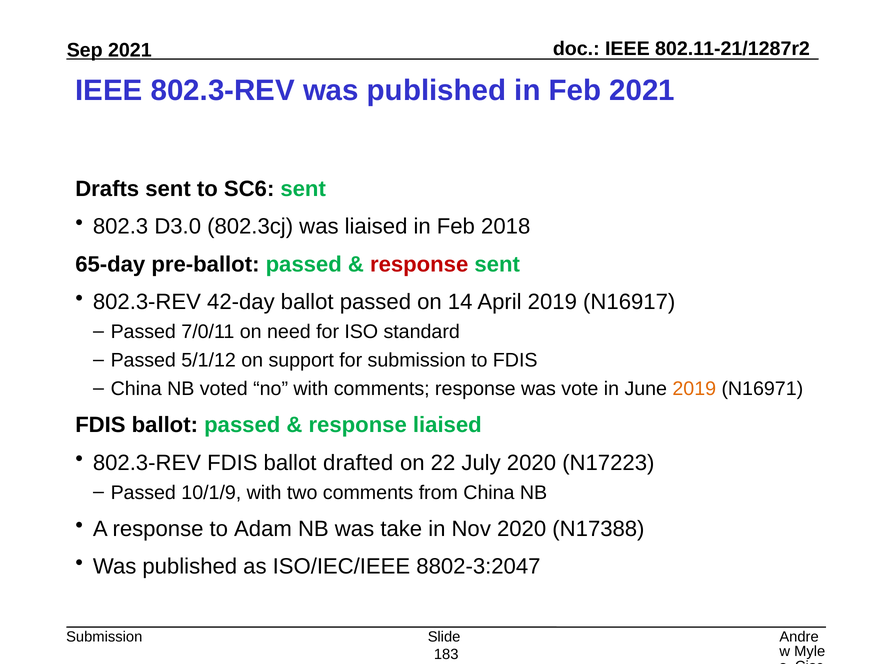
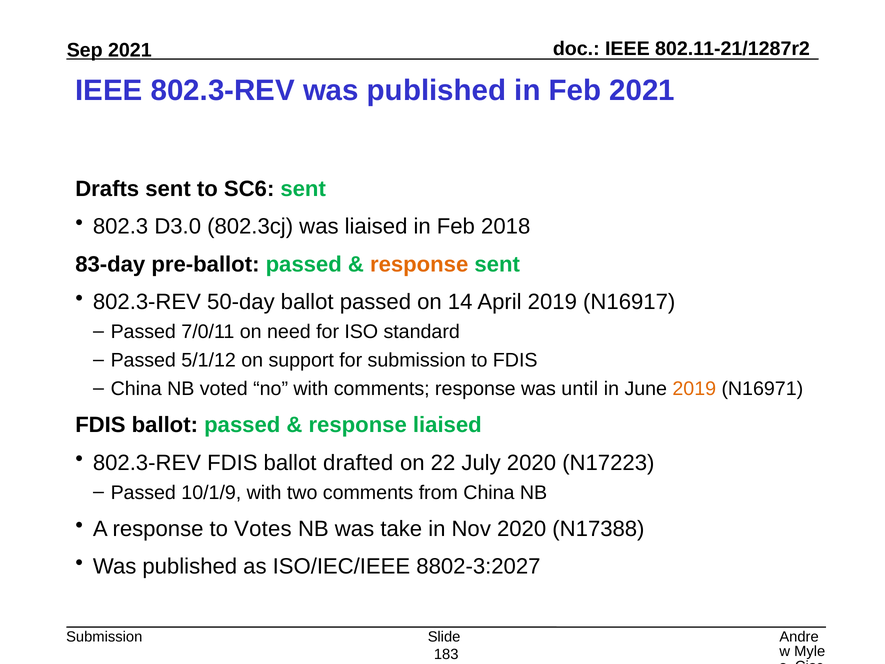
65-day: 65-day -> 83-day (110, 264)
response colour: red -> orange (419, 264)
42-day: 42-day -> 50-day (241, 302)
vote: vote -> until (580, 389)
Adam: Adam -> Votes (263, 529)
8802-3:2047: 8802-3:2047 -> 8802-3:2027 (478, 566)
